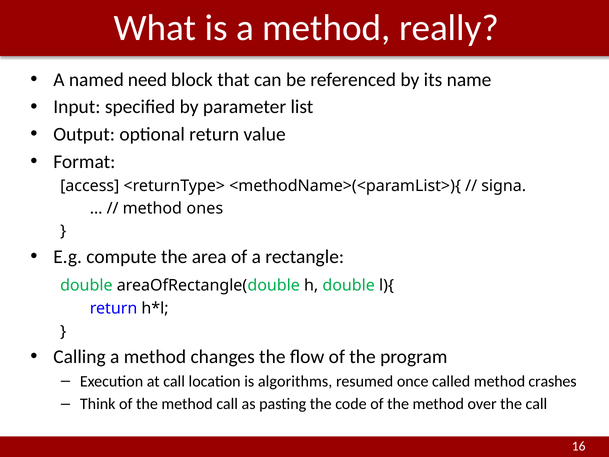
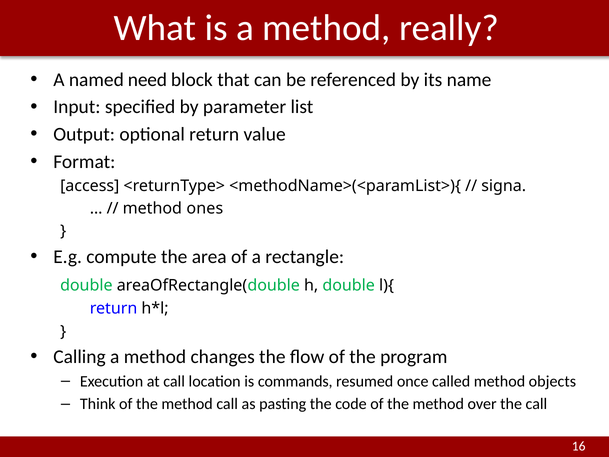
algorithms: algorithms -> commands (295, 381)
crashes: crashes -> objects (552, 381)
